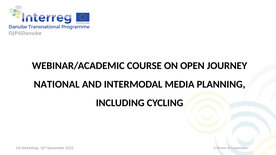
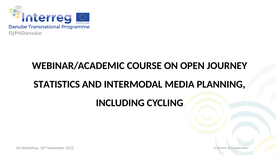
NATIONAL: NATIONAL -> STATISTICS (57, 84)
